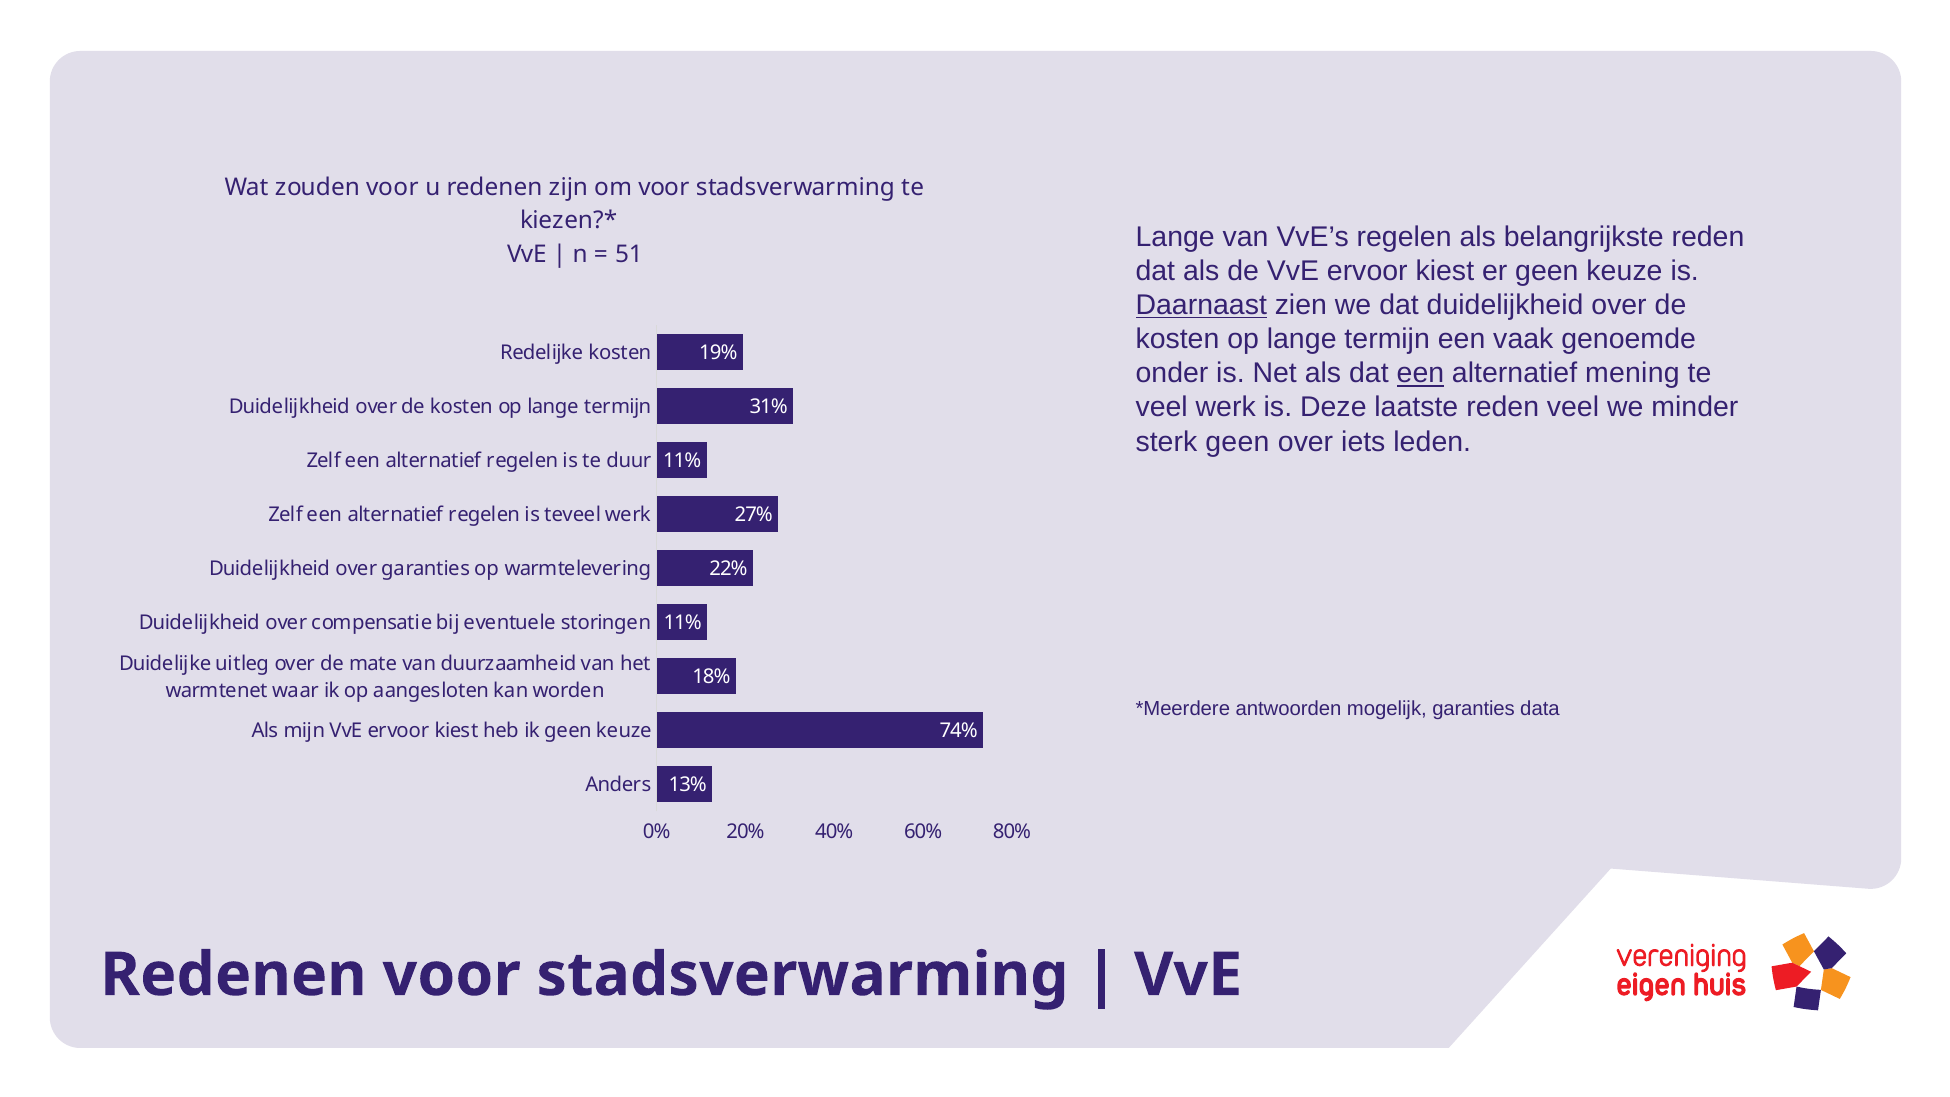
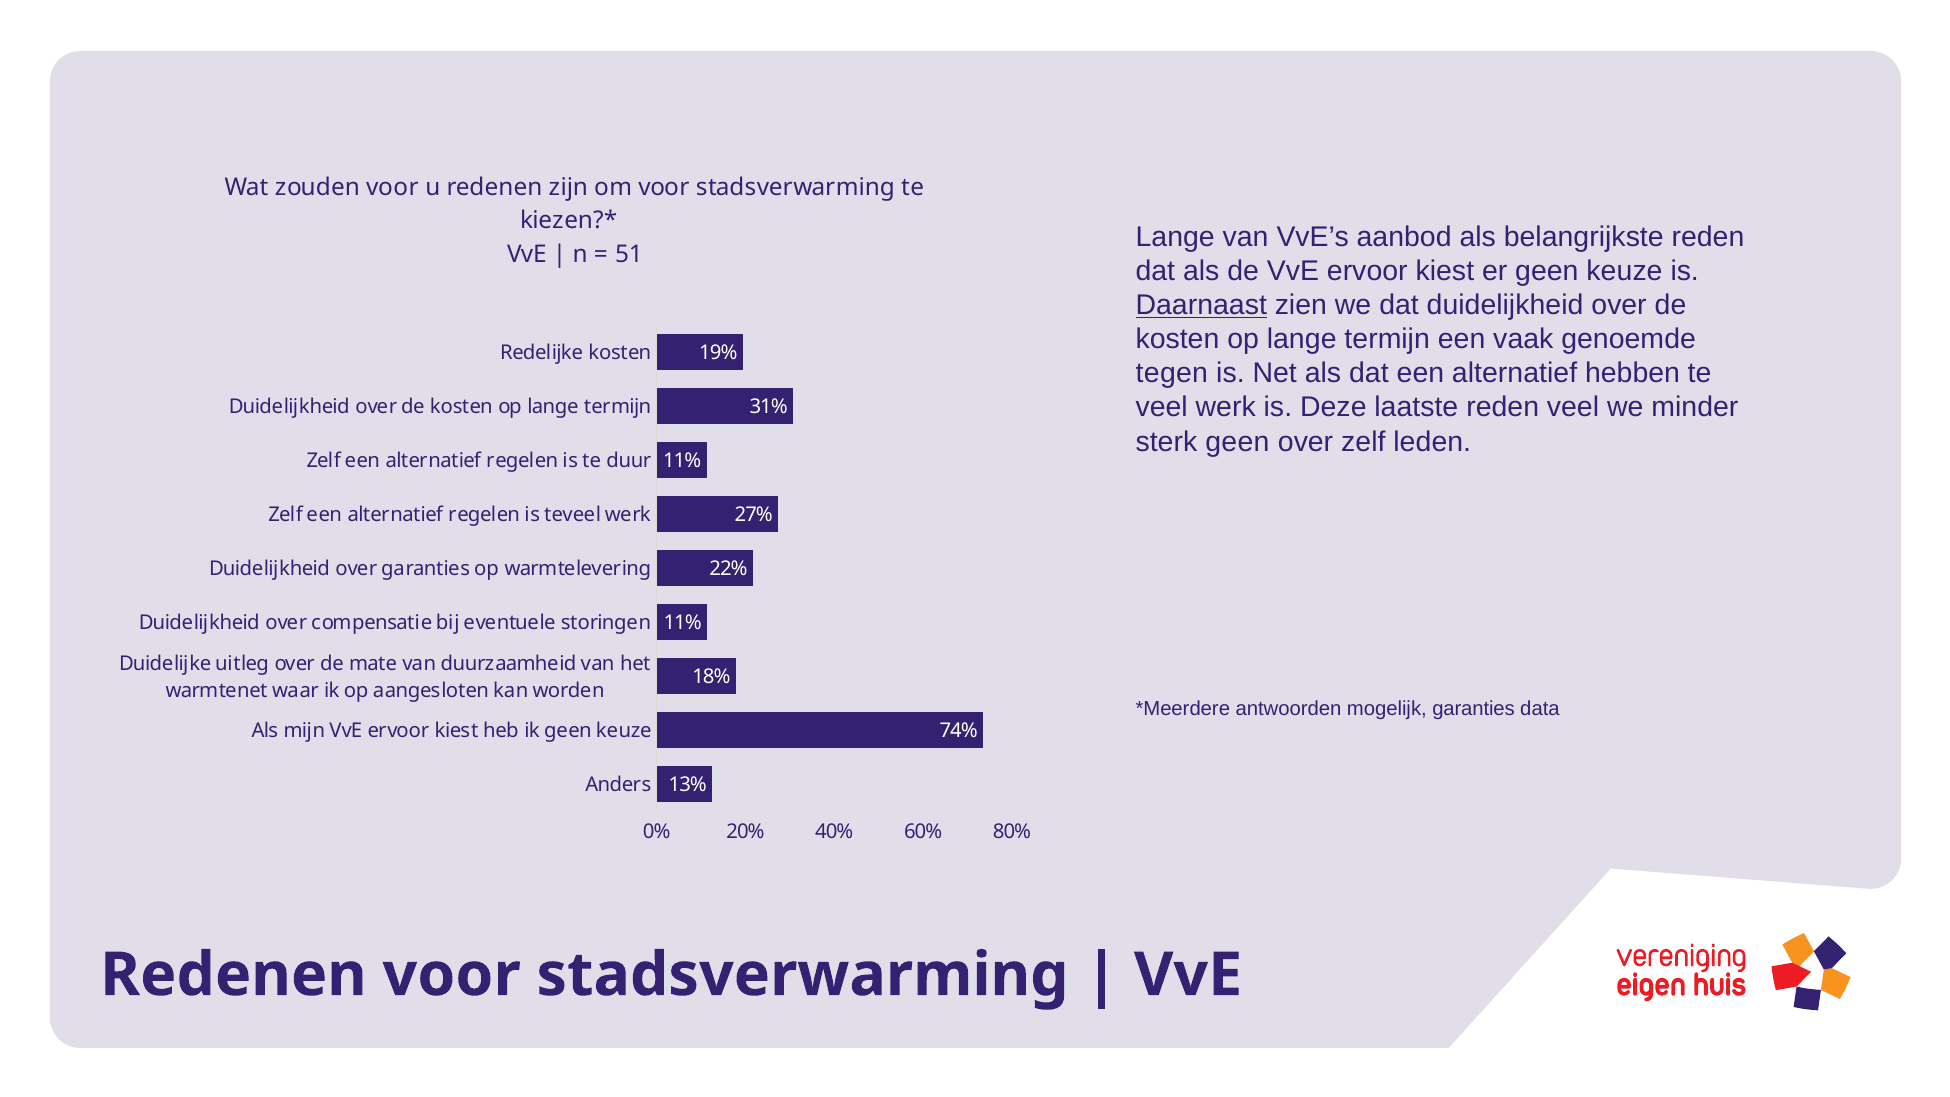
VvE’s regelen: regelen -> aanbod (1404, 237)
onder: onder -> tegen (1172, 373)
een underline: present -> none (1420, 373)
mening: mening -> hebben (1633, 373)
over iets: iets -> zelf (1363, 442)
